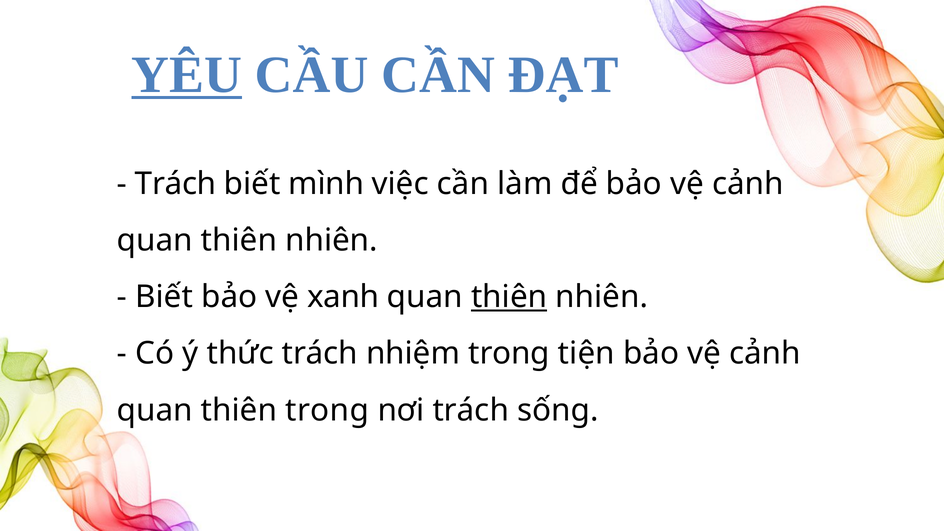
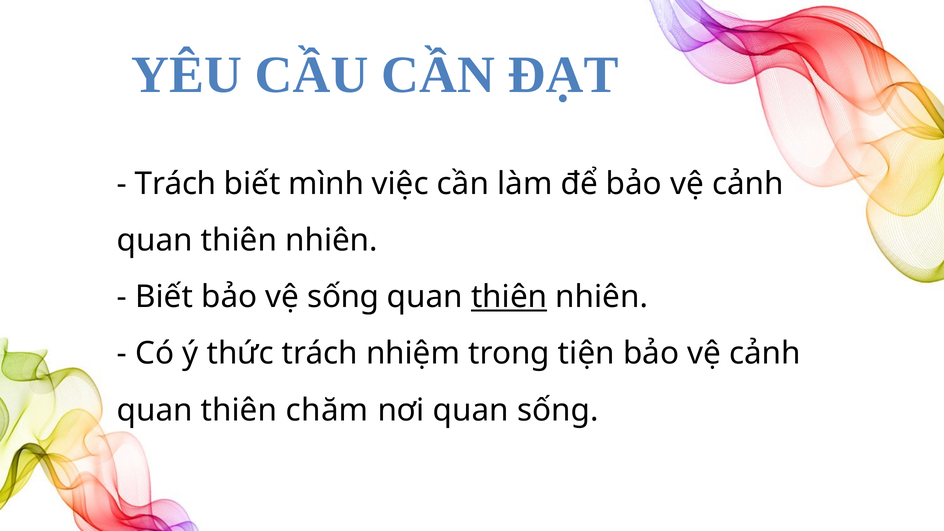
YÊU underline: present -> none (187, 75)
vệ xanh: xanh -> sống (343, 297)
thiên trong: trong -> chăm (327, 410)
nơi trách: trách -> quan (471, 410)
